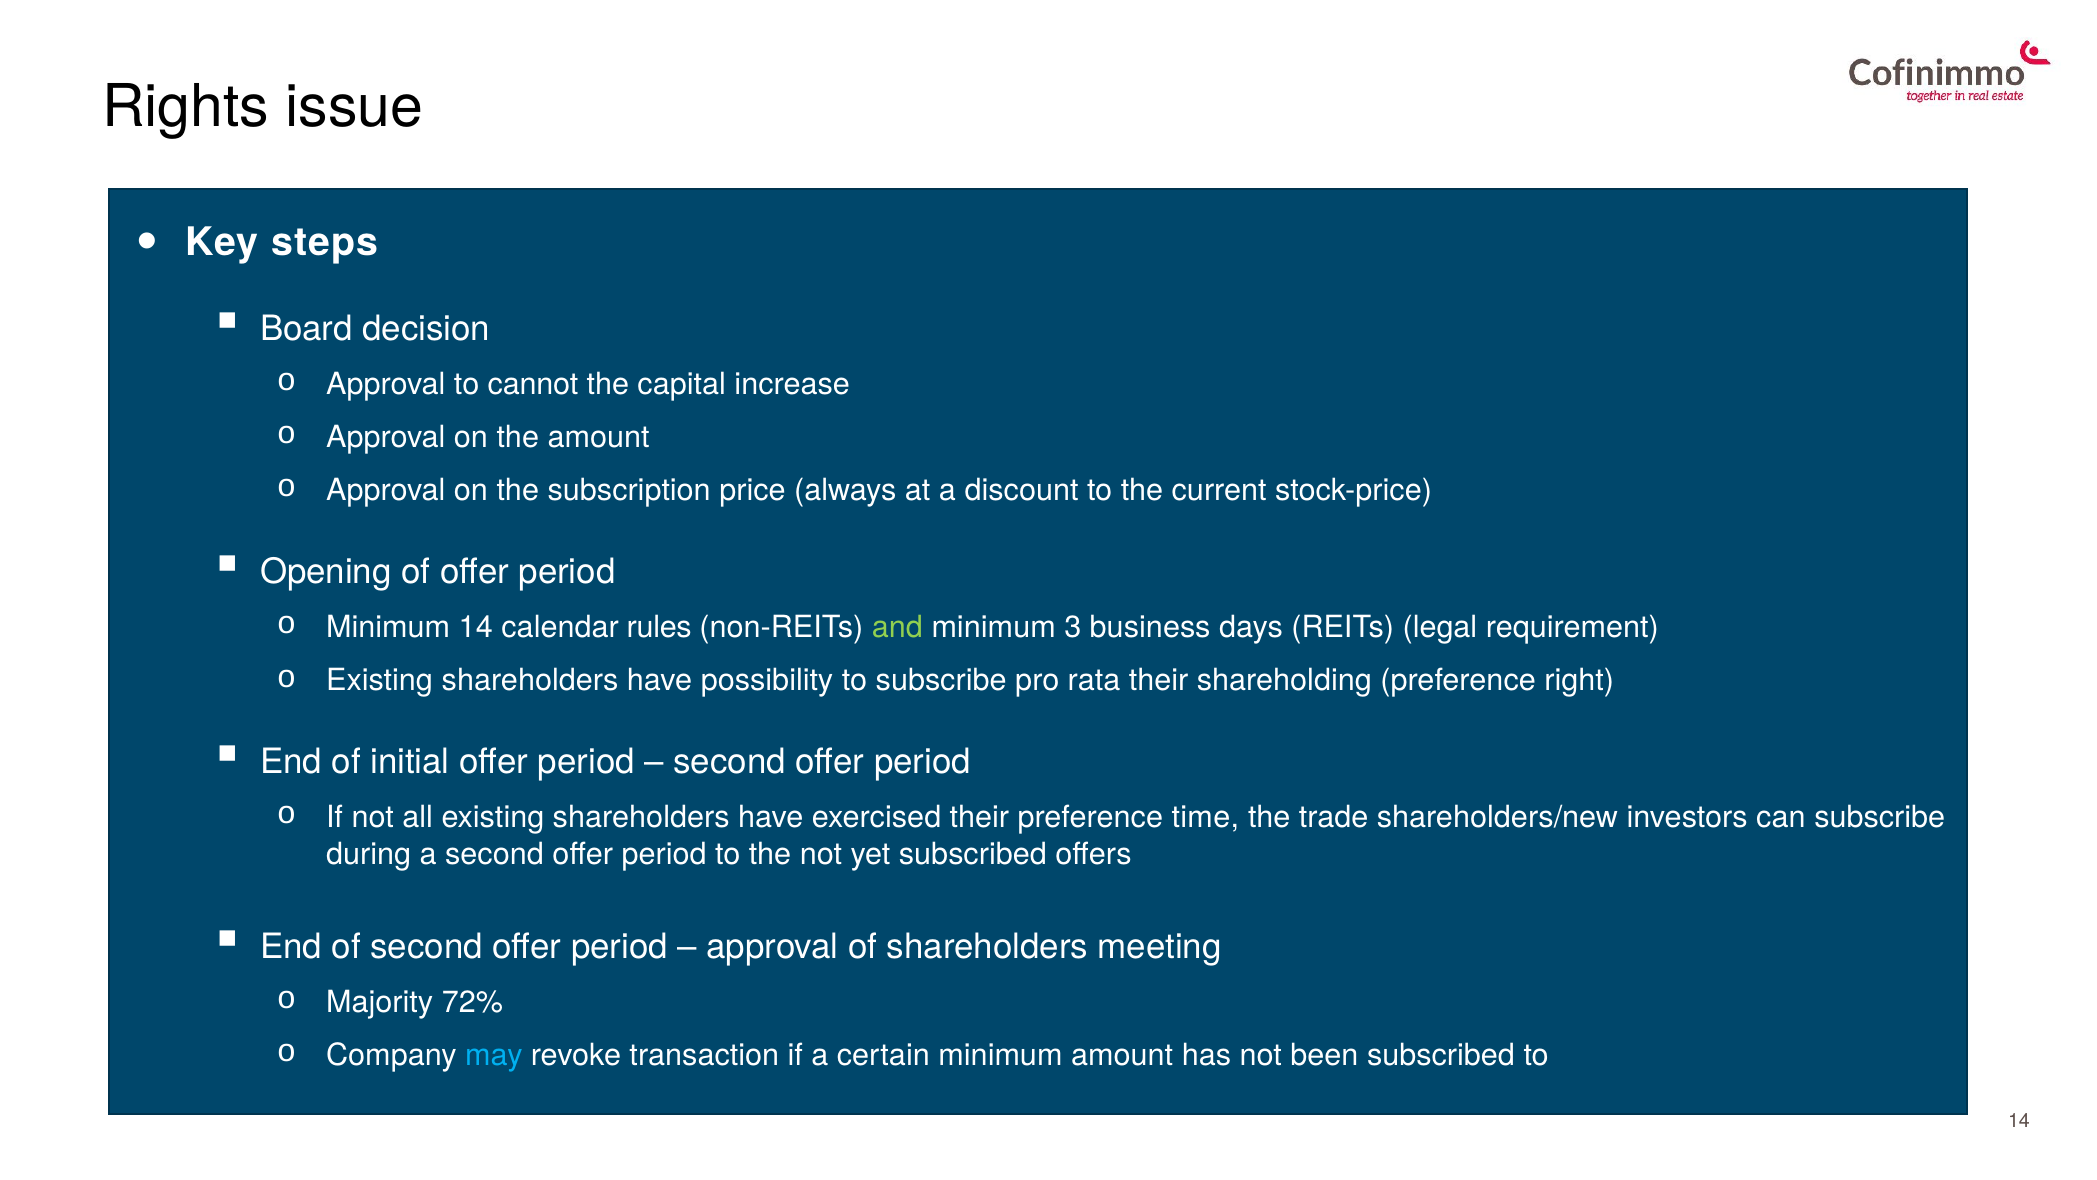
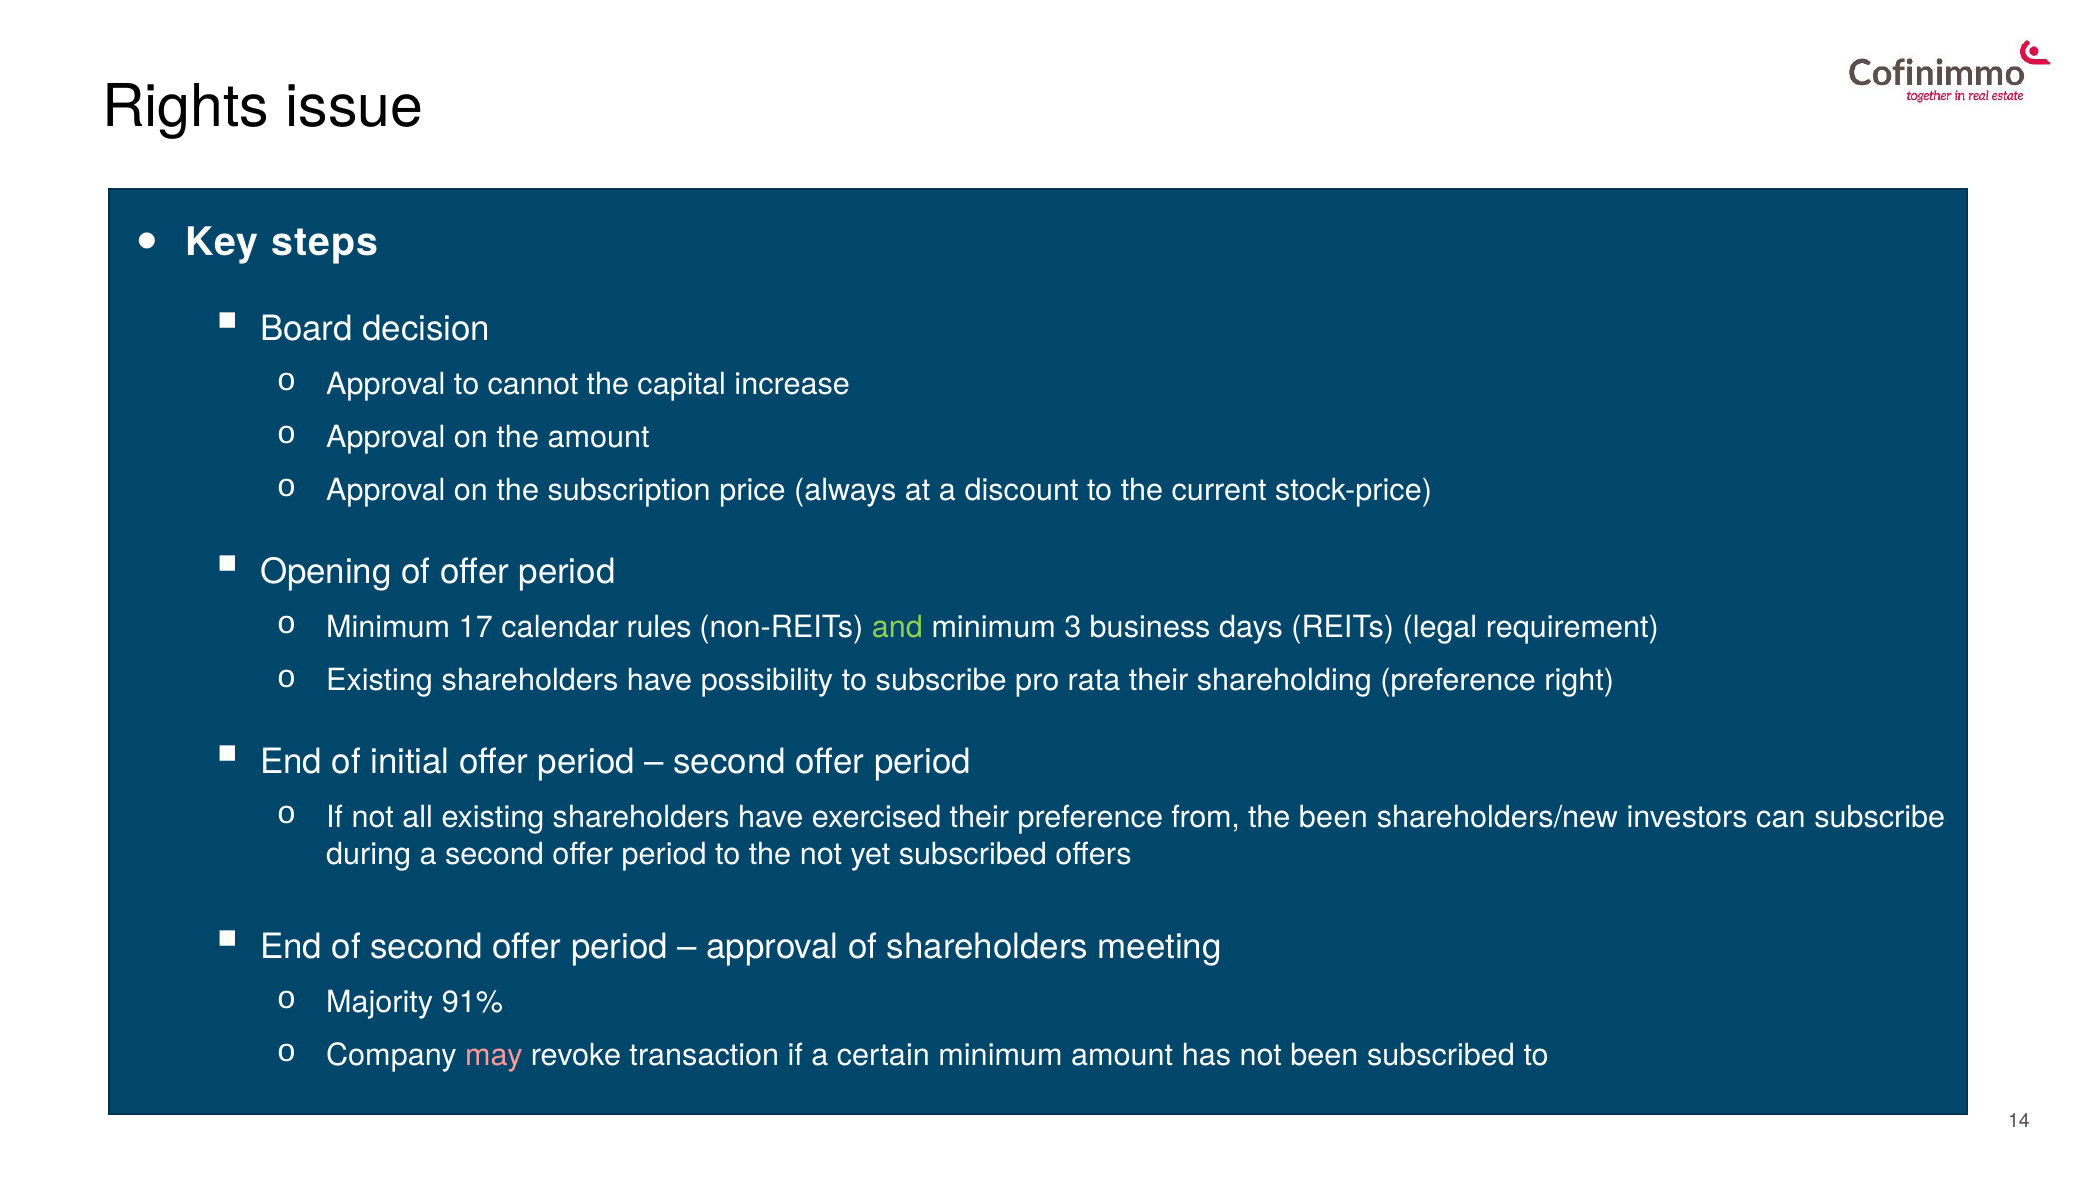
Minimum 14: 14 -> 17 (476, 627)
time: time -> from (1206, 817)
the trade: trade -> been (1333, 817)
72%: 72% -> 91% (472, 1002)
may colour: light blue -> pink (494, 1055)
